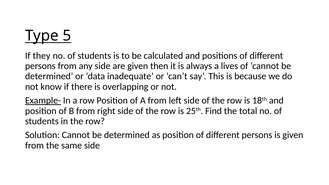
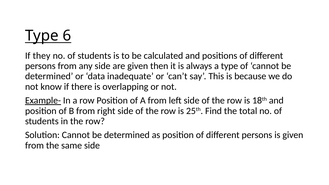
5: 5 -> 6 (67, 36)
a lives: lives -> type (230, 66)
